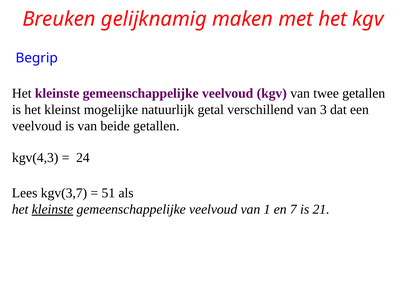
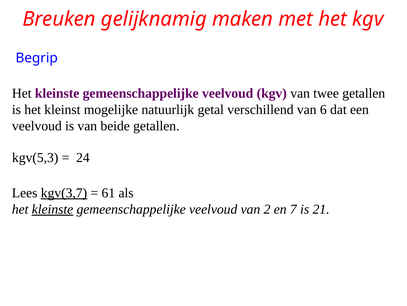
3: 3 -> 6 (323, 109)
kgv(4,3: kgv(4,3 -> kgv(5,3 (35, 157)
kgv(3,7 underline: none -> present (64, 193)
51: 51 -> 61 (108, 193)
1: 1 -> 2 (267, 209)
